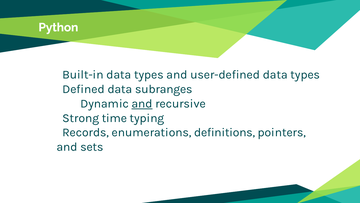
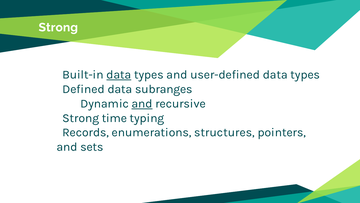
Python: Python -> Strong (58, 27)
data underline: none -> present (119, 75)
definitions: definitions -> structures (224, 132)
